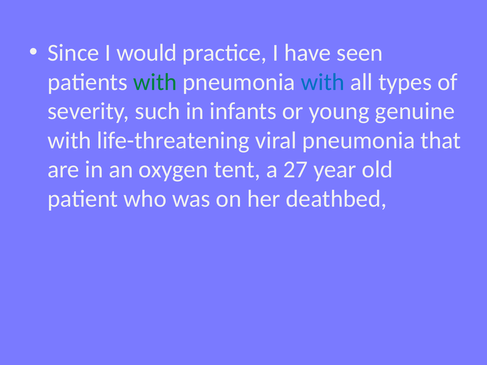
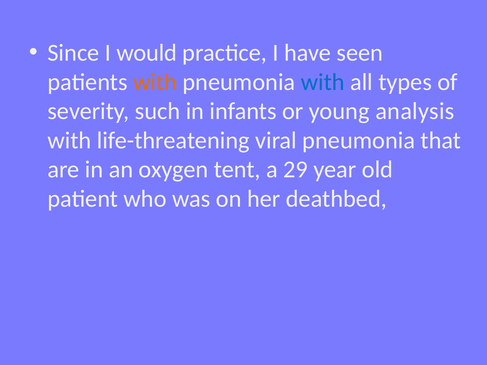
with colour: green -> orange (155, 82)
genuine: genuine -> analysis (415, 111)
27: 27 -> 29 (296, 170)
